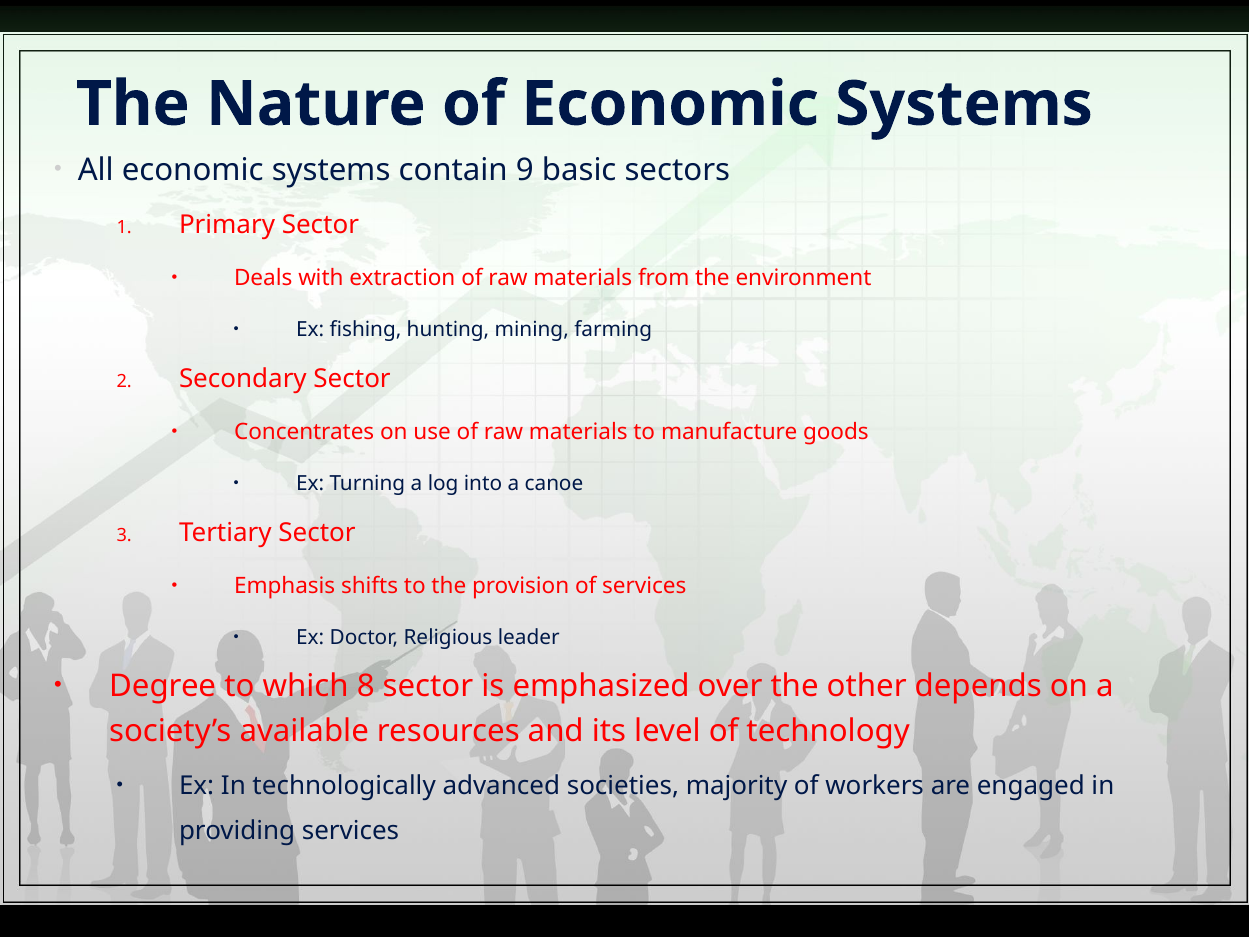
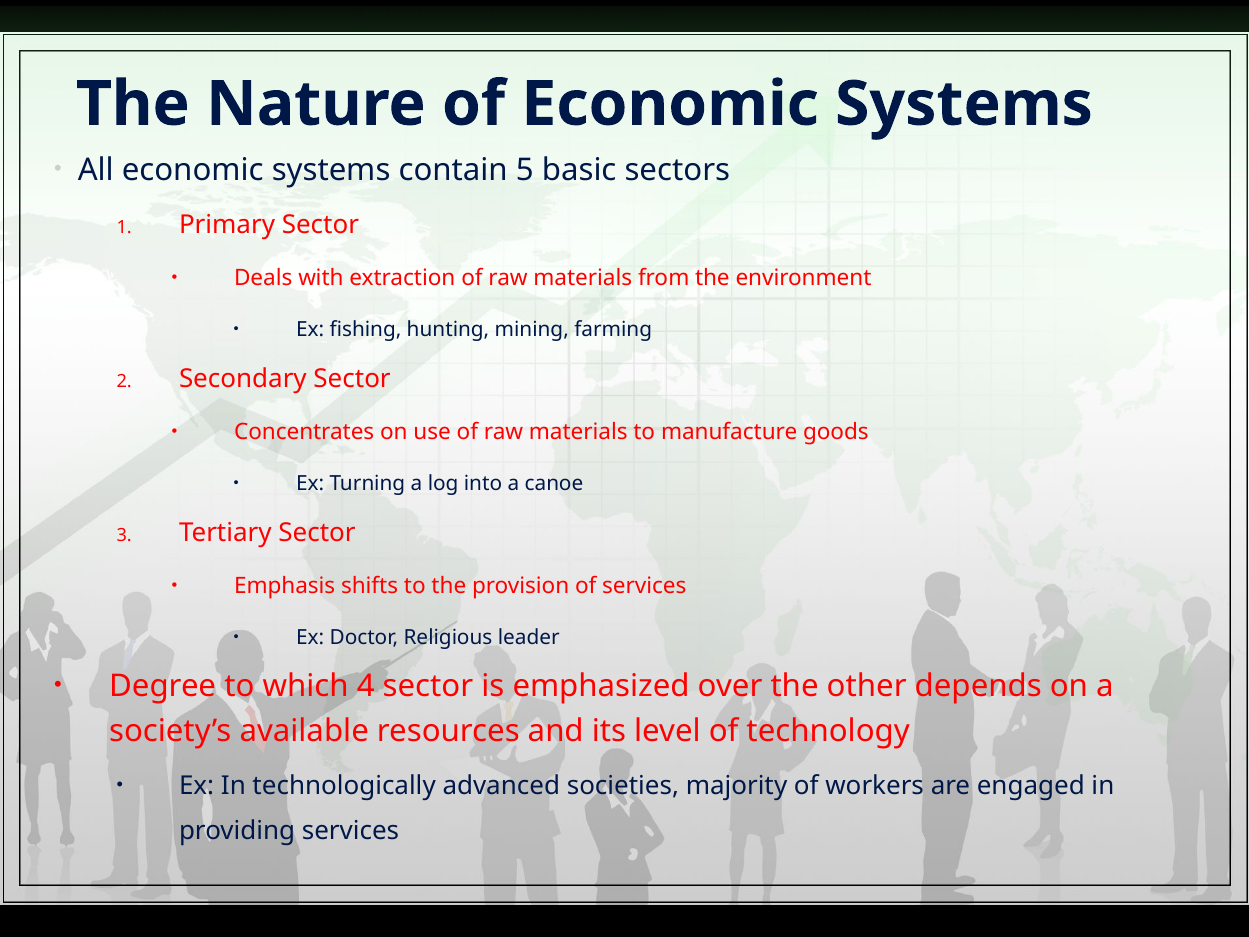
9: 9 -> 5 (525, 170)
8: 8 -> 4 (366, 686)
